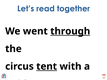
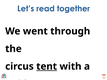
through underline: present -> none (70, 31)
